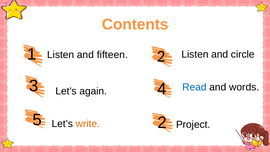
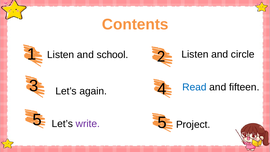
fifteen: fifteen -> school (112, 55)
words: words -> fifteen (244, 87)
5 2: 2 -> 5 (162, 122)
write colour: orange -> purple (88, 124)
